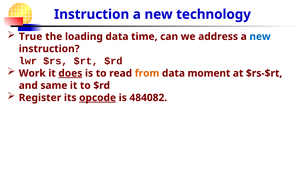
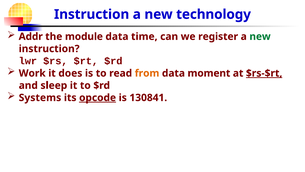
True: True -> Addr (31, 36)
loading: loading -> module (84, 36)
address: address -> register (218, 36)
new colour: blue -> green (260, 36)
does underline: present -> none (70, 73)
$rs-$rt underline: none -> present (264, 73)
same: same -> sleep (54, 85)
Register: Register -> Systems (40, 97)
484082: 484082 -> 130841 (148, 97)
